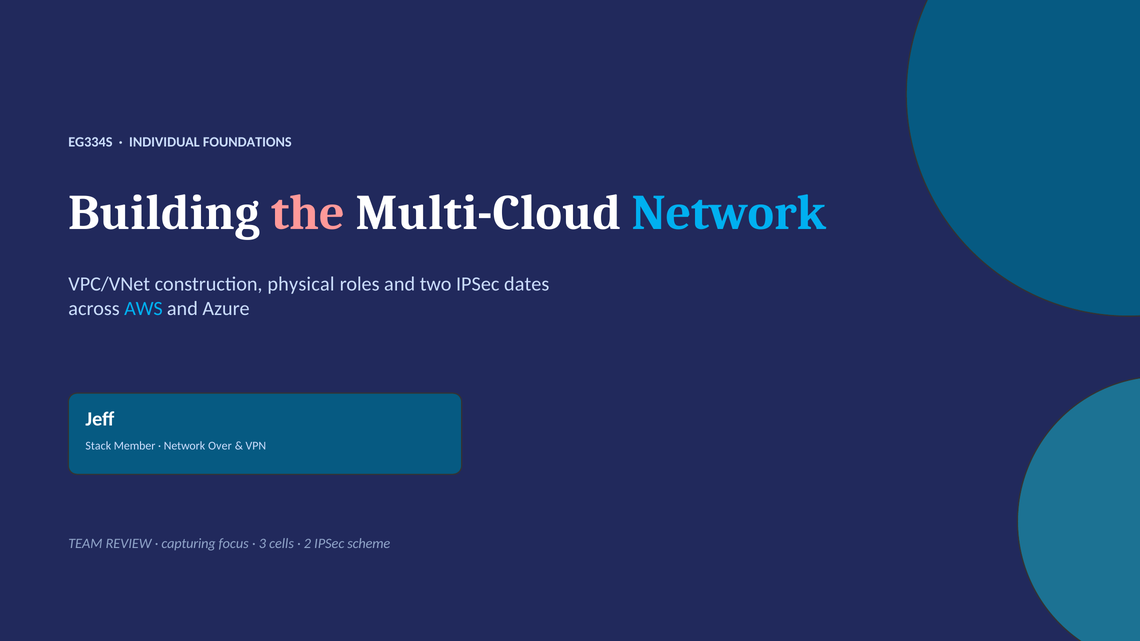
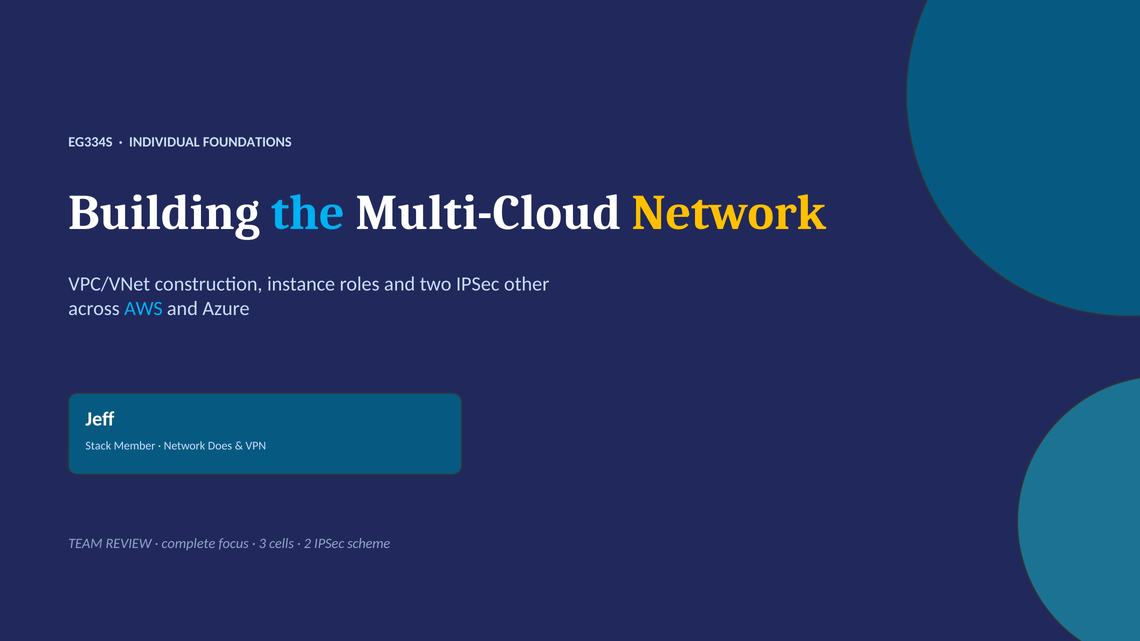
the colour: pink -> light blue (308, 213)
Network colour: light blue -> yellow (729, 213)
physical: physical -> instance (301, 284)
dates: dates -> other (527, 284)
Over: Over -> Does (220, 446)
capturing: capturing -> complete (188, 544)
